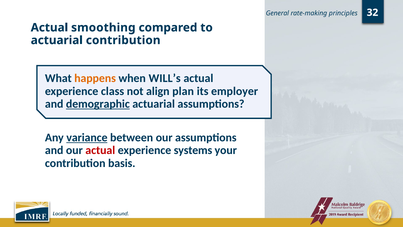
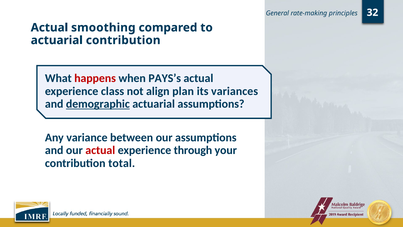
happens colour: orange -> red (95, 78)
WILL’s: WILL’s -> PAYS’s (165, 78)
employer: employer -> variances (235, 91)
variance underline: present -> none (87, 138)
systems: systems -> through (193, 150)
basis: basis -> total (122, 163)
